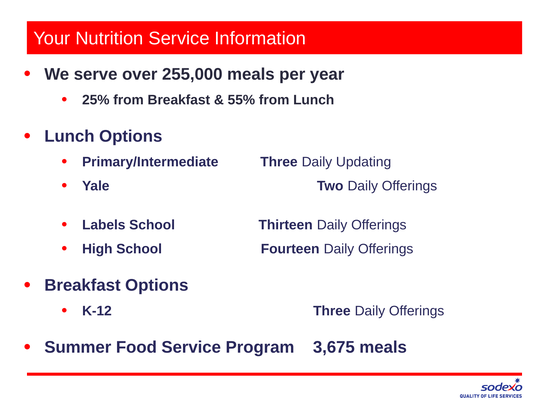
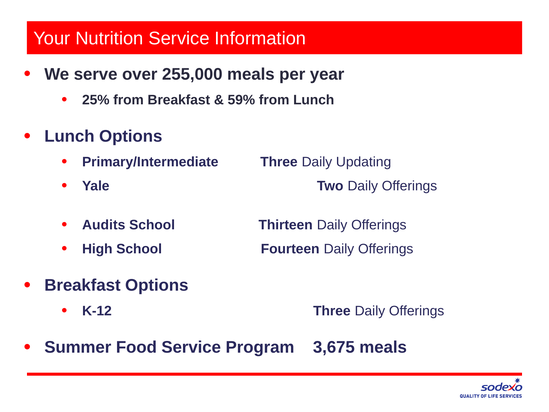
55%: 55% -> 59% (241, 100)
Labels: Labels -> Audits (104, 225)
